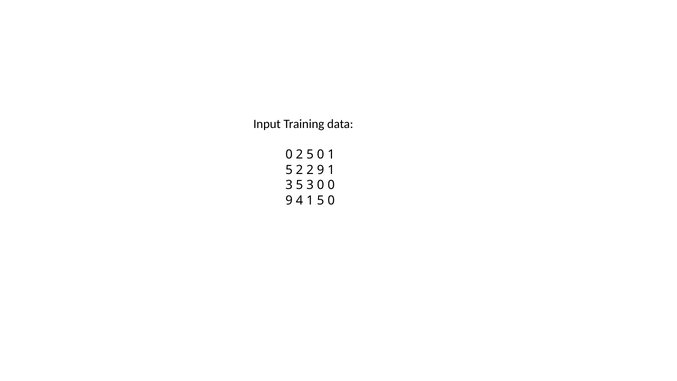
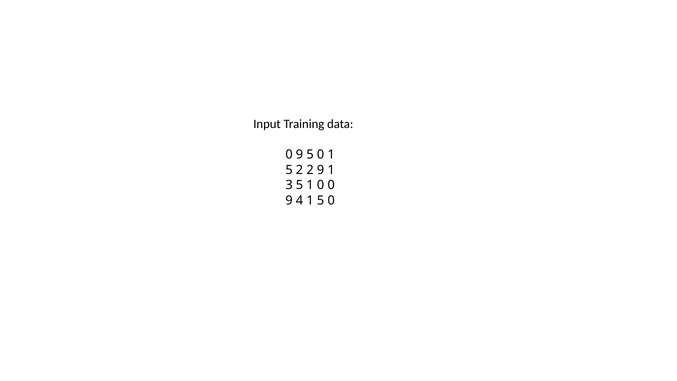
2: 2 -> 9 (300, 155)
5 3: 3 -> 1 (310, 185)
